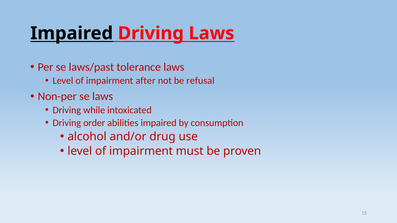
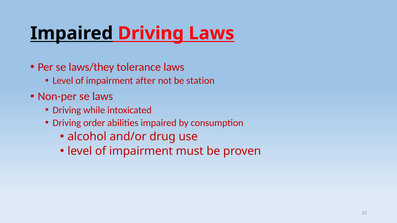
laws/past: laws/past -> laws/they (91, 67)
refusal: refusal -> station (200, 81)
